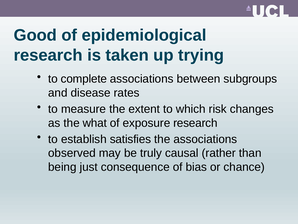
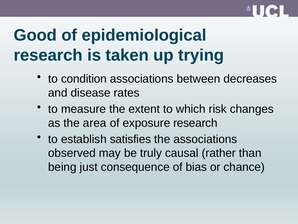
complete: complete -> condition (84, 79)
subgroups: subgroups -> decreases (250, 79)
what: what -> area (95, 123)
